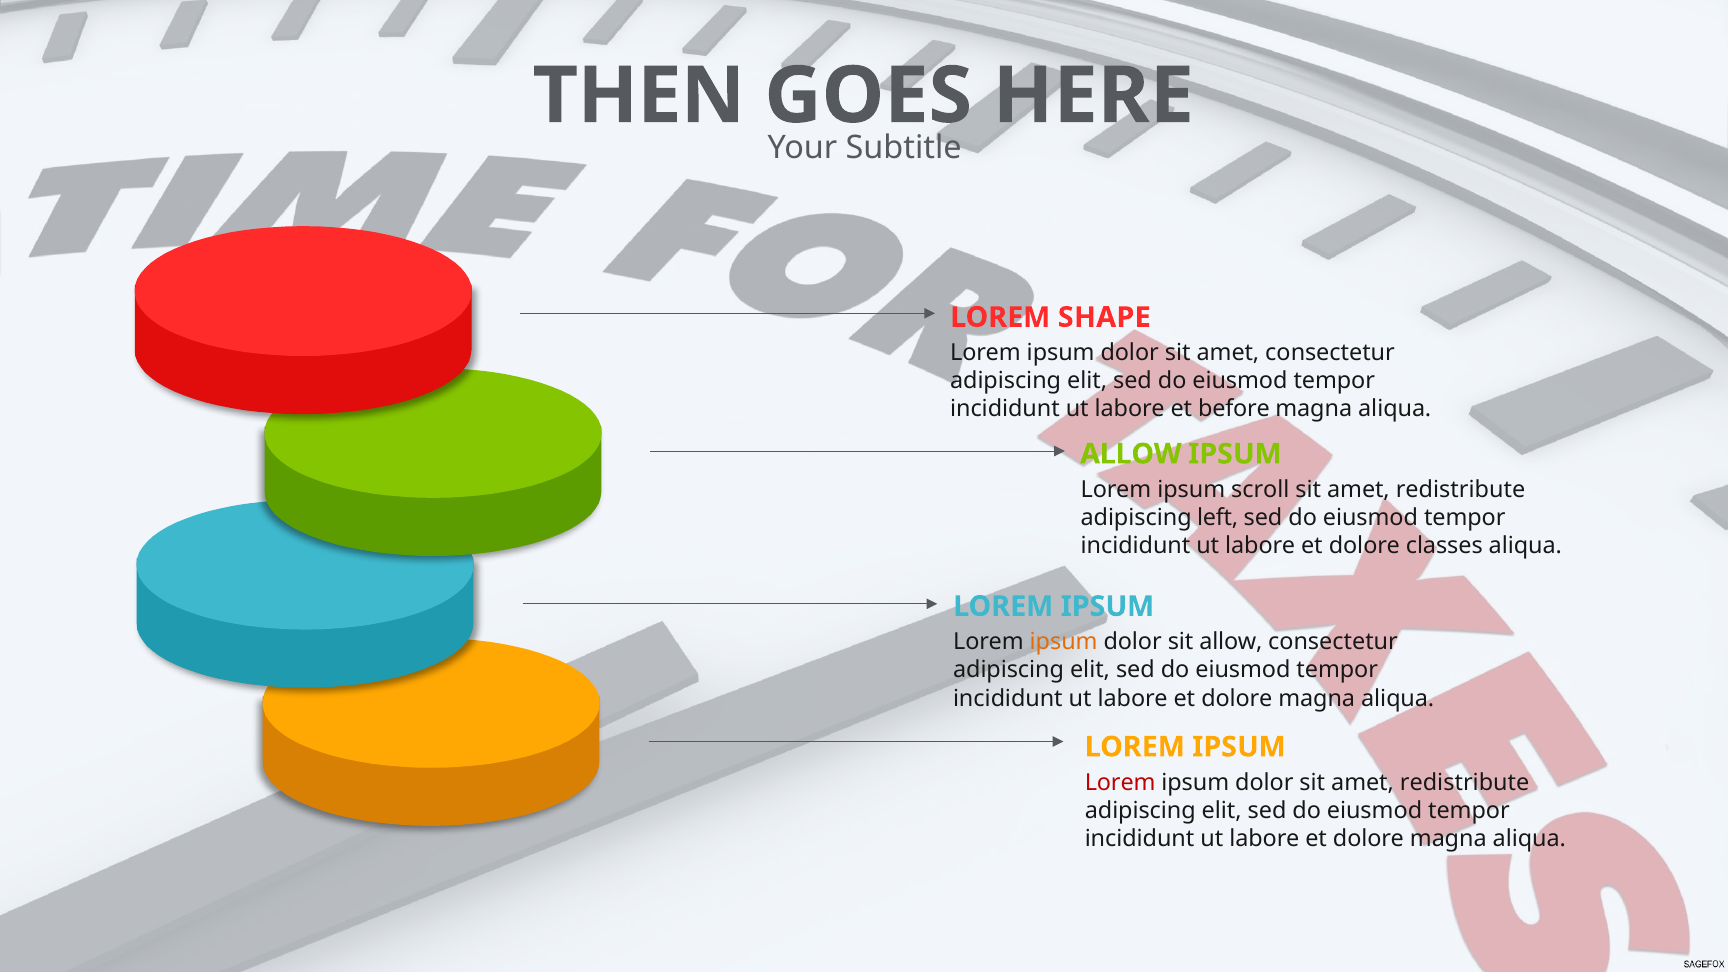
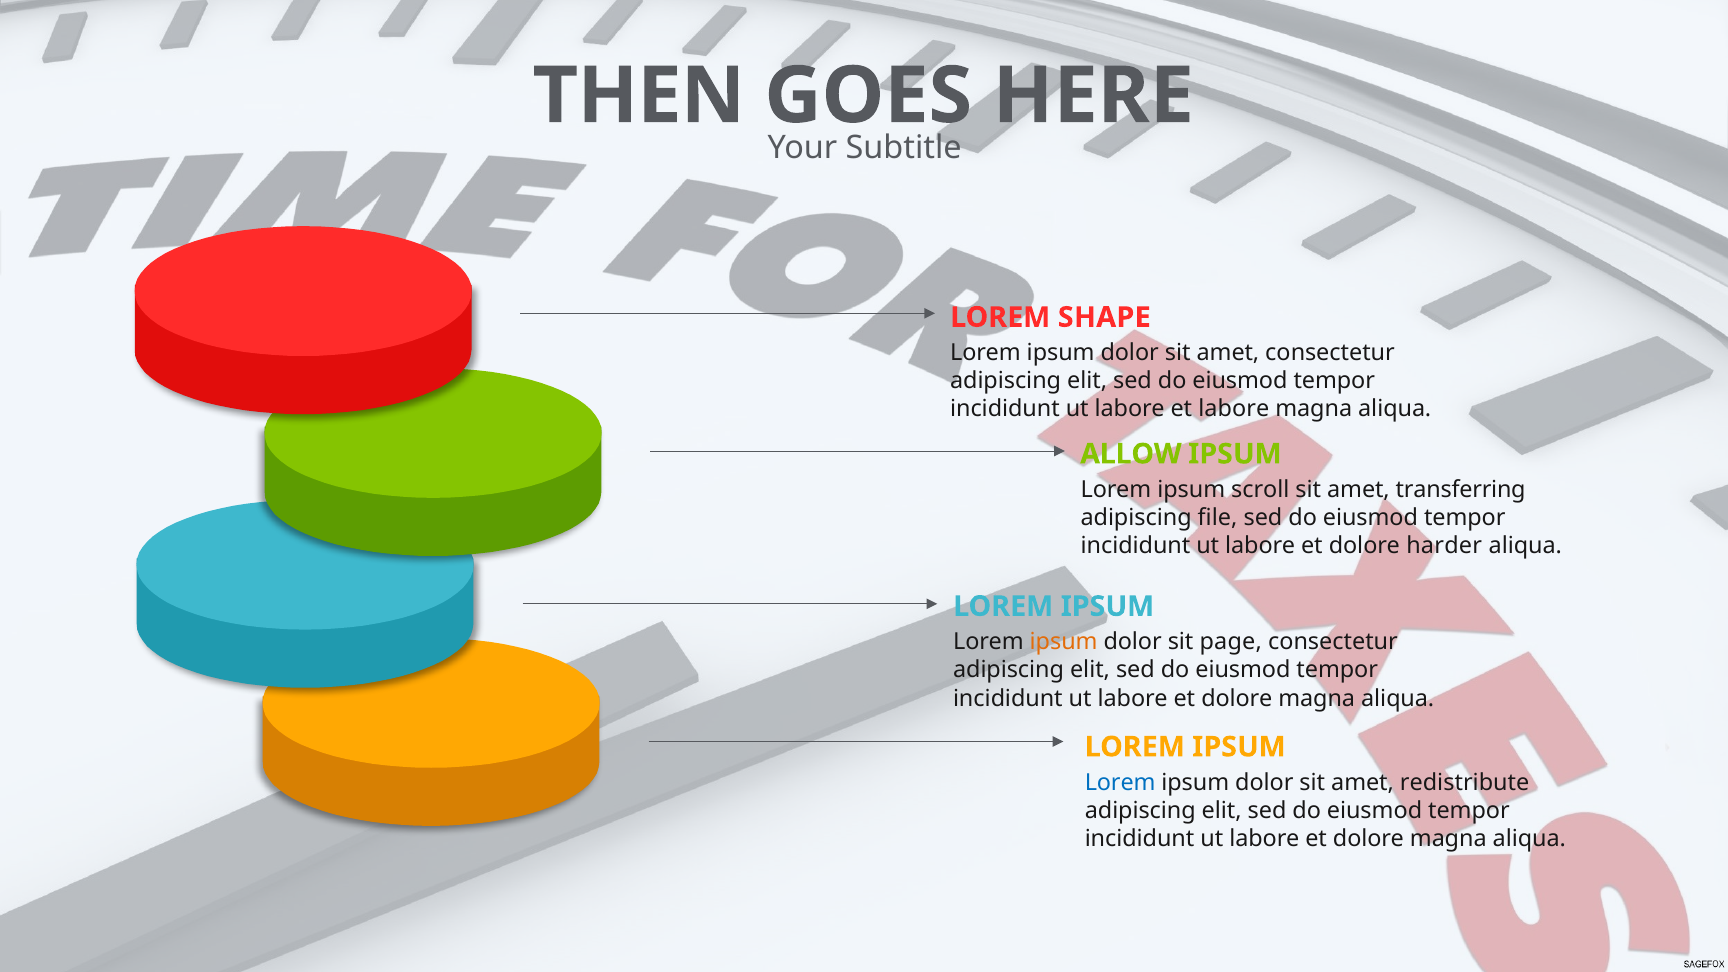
et before: before -> labore (1234, 409)
redistribute: redistribute -> transferring (1461, 490)
left: left -> file (1218, 518)
classes: classes -> harder (1444, 546)
sit allow: allow -> page (1231, 642)
Lorem colour: red -> blue (1120, 783)
